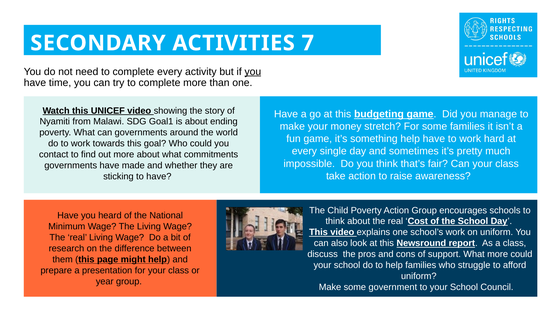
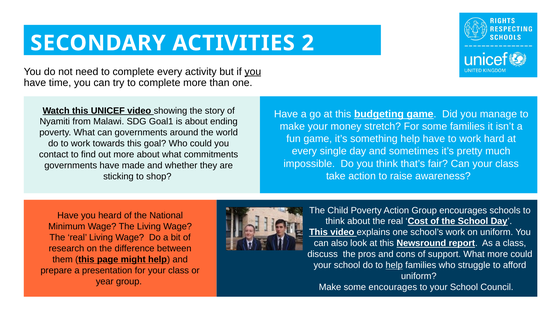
7: 7 -> 2 (308, 43)
to have: have -> shop (159, 176)
help underline: none -> present (394, 265)
some government: government -> encourages (393, 287)
